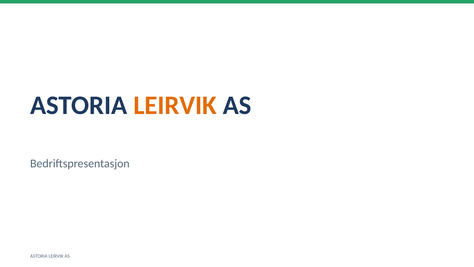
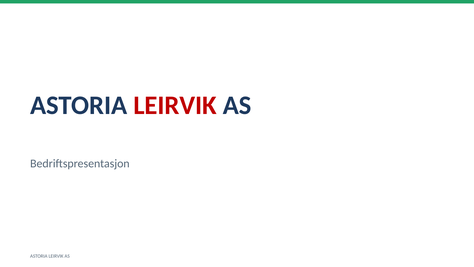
LEIRVIK colour: orange -> red (175, 105)
